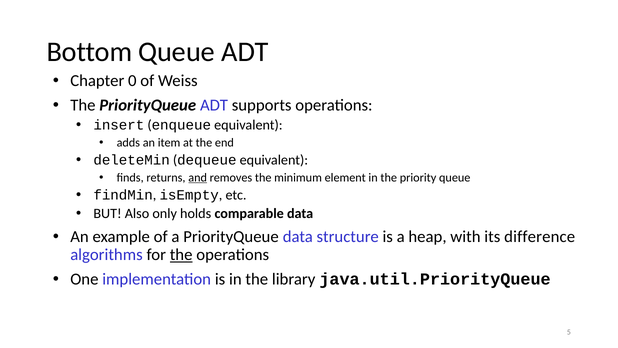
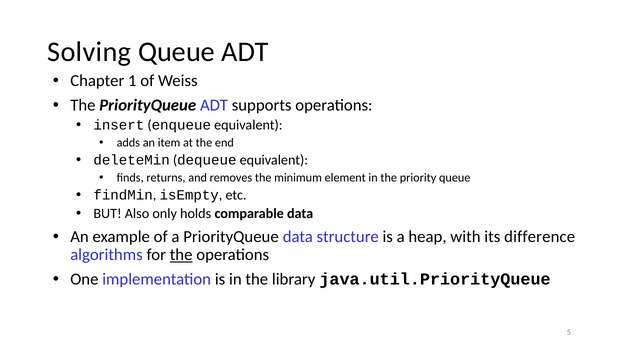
Bottom: Bottom -> Solving (89, 52)
0: 0 -> 1 (132, 81)
and underline: present -> none (198, 177)
